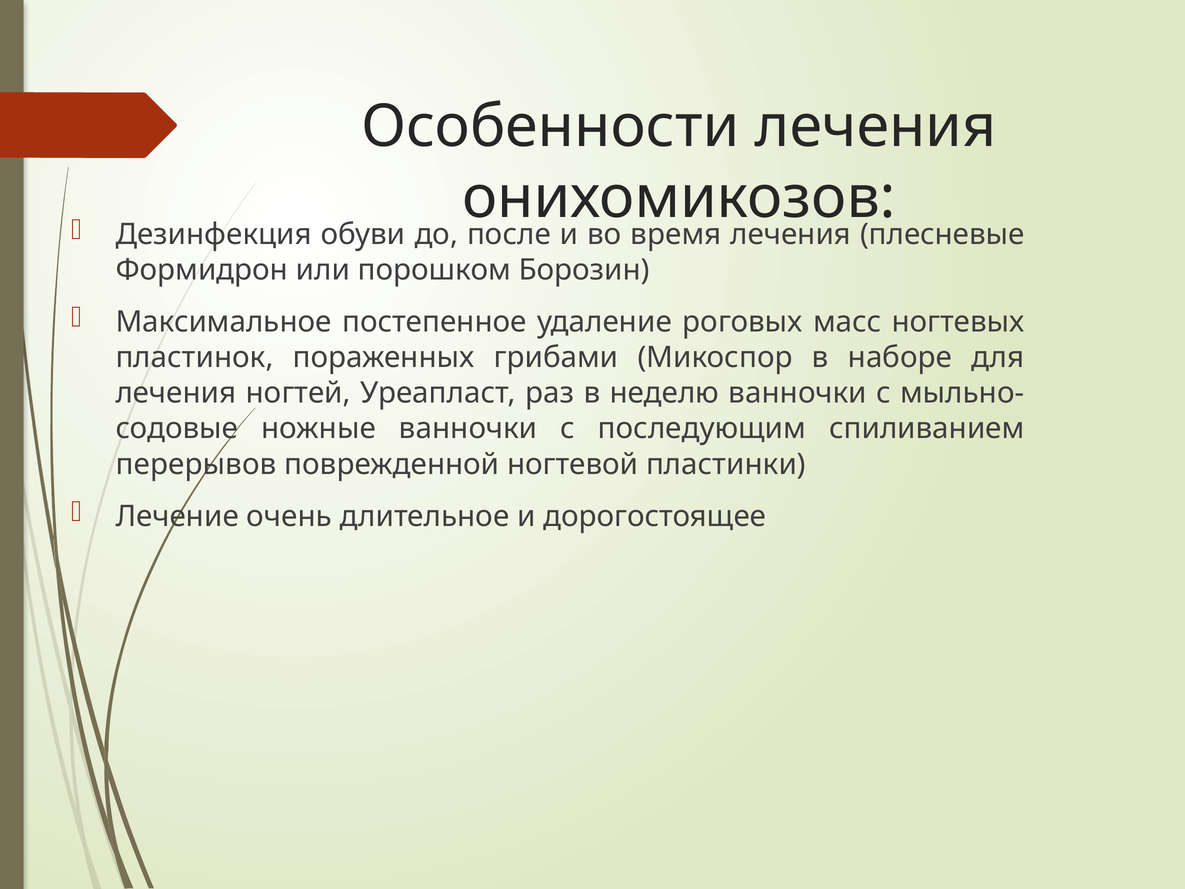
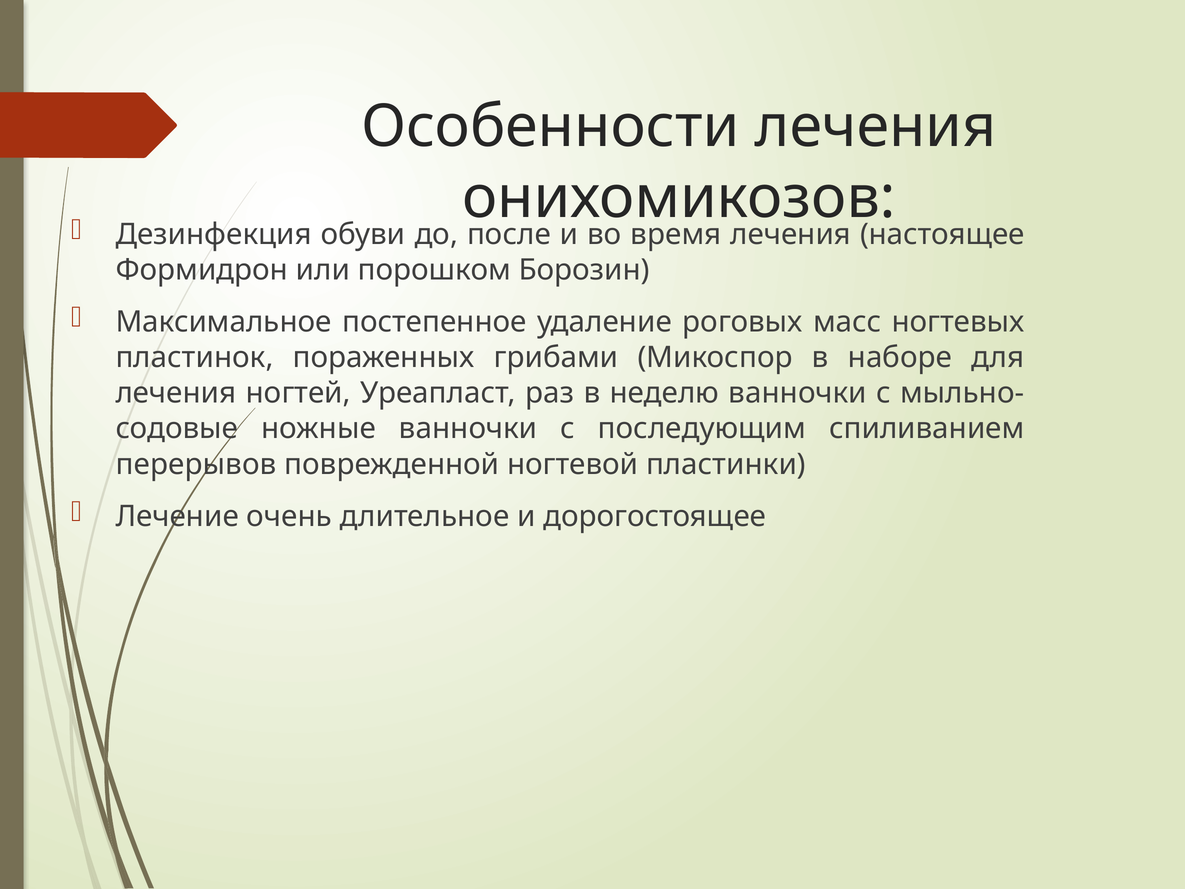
плесневые: плесневые -> настоящее (942, 234)
